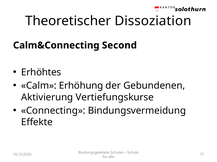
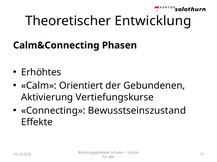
Dissoziation: Dissoziation -> Entwicklung (153, 21)
Second: Second -> Phasen (119, 46)
Erhöhung: Erhöhung -> Orientiert (81, 86)
Bindungsvermeidung: Bindungsvermeidung -> Bewusstseinszustand (137, 111)
